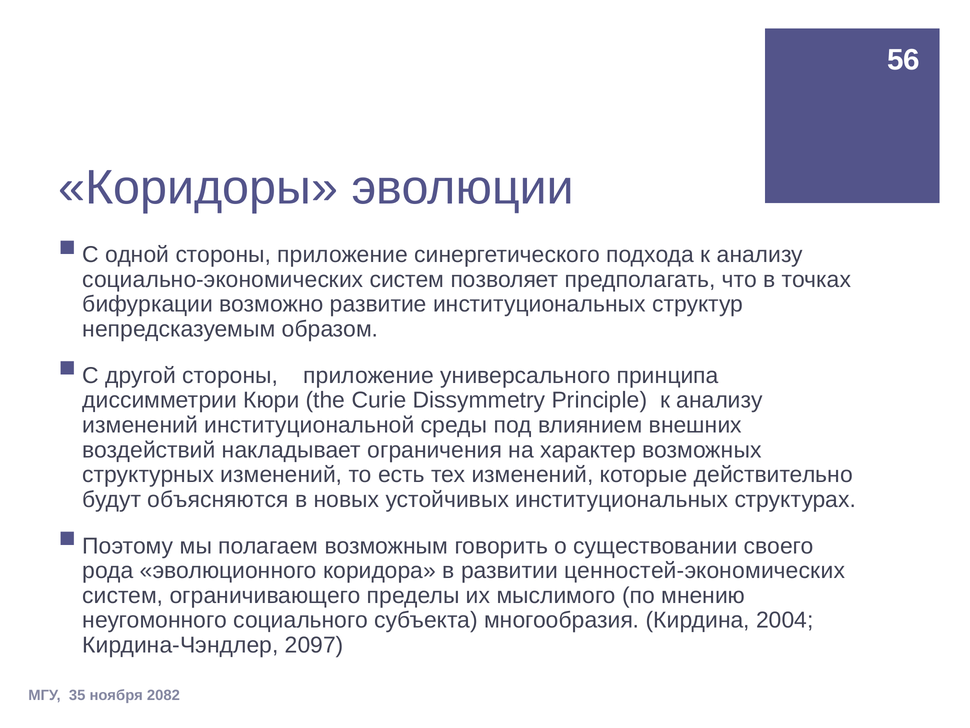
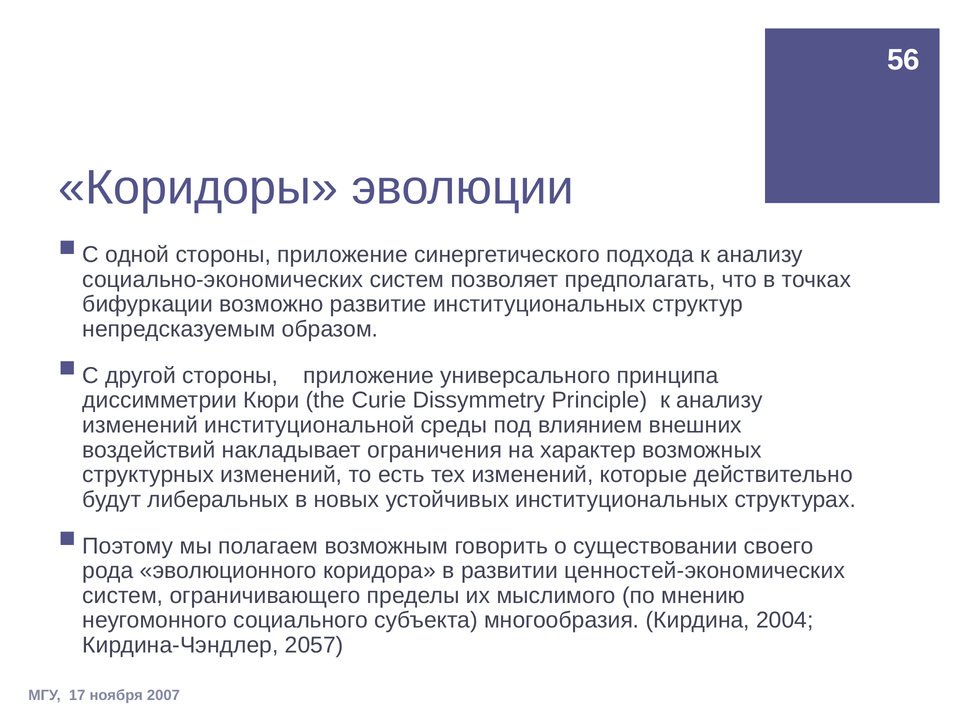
объясняются: объясняются -> либеральных (218, 499)
2097: 2097 -> 2057 (314, 645)
35: 35 -> 17 (77, 695)
2082: 2082 -> 2007 (163, 695)
